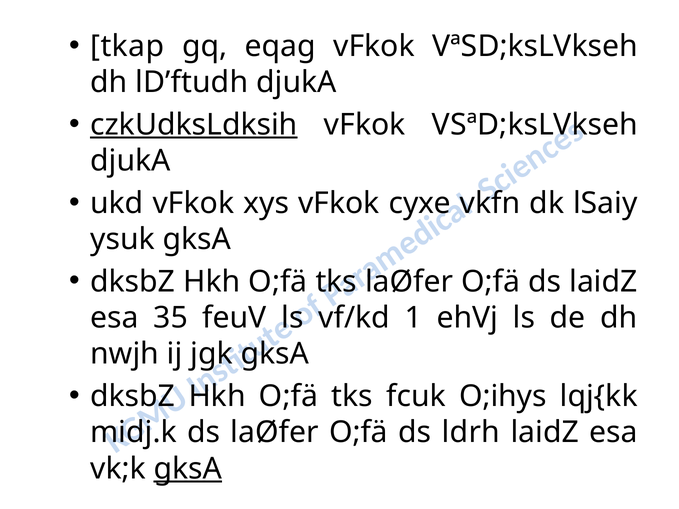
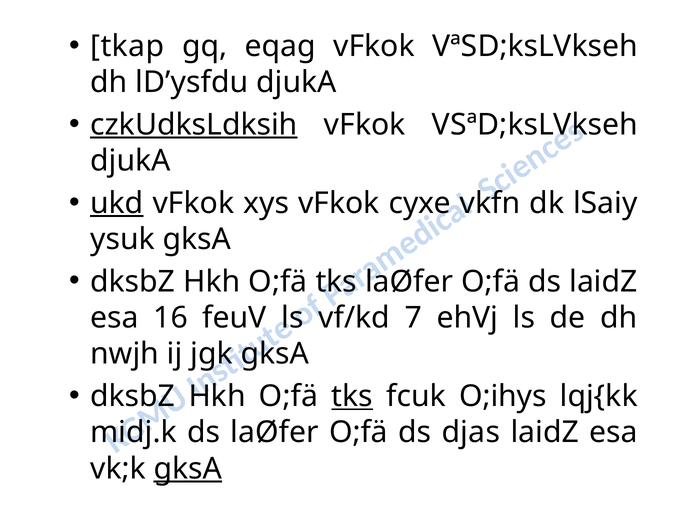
lD’ftudh: lD’ftudh -> lD’ysfdu (192, 82)
ukd underline: none -> present (117, 203)
35: 35 -> 16 (171, 318)
1: 1 -> 7 (413, 318)
tks underline: none -> present (352, 396)
ldrh: ldrh -> djas (471, 433)
